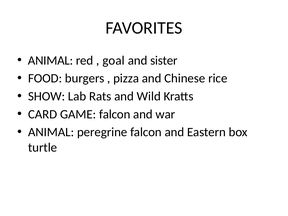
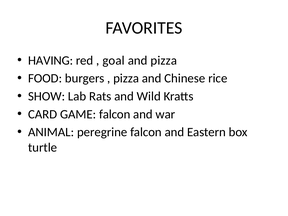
ANIMAL: ANIMAL -> HAVING (51, 60)
and sister: sister -> pizza (164, 60)
